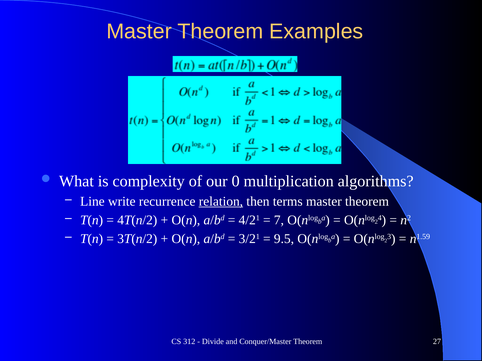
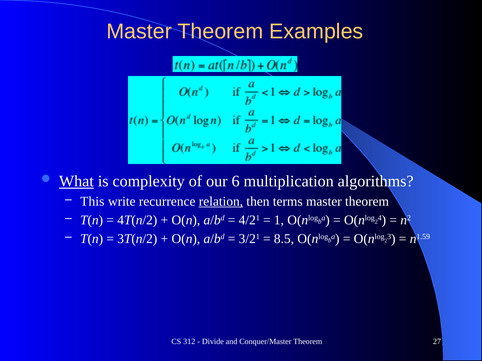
What underline: none -> present (76, 181)
0: 0 -> 6 (236, 181)
Line: Line -> This (92, 202)
7: 7 -> 1 (279, 220)
9.5: 9.5 -> 8.5 (284, 239)
